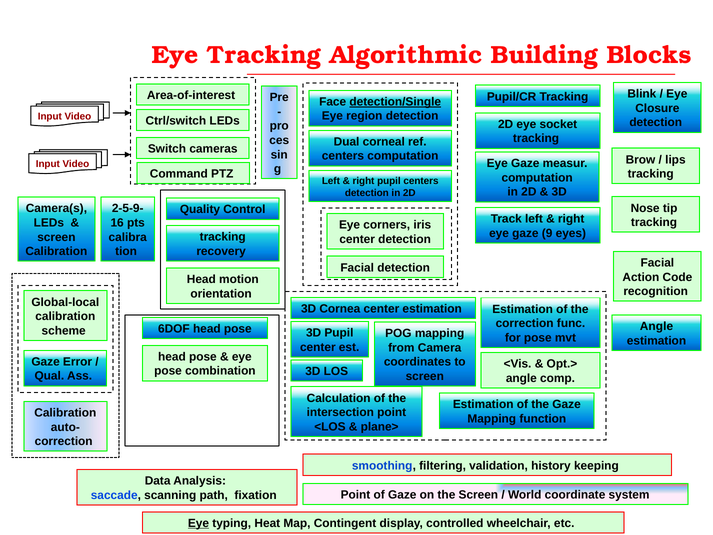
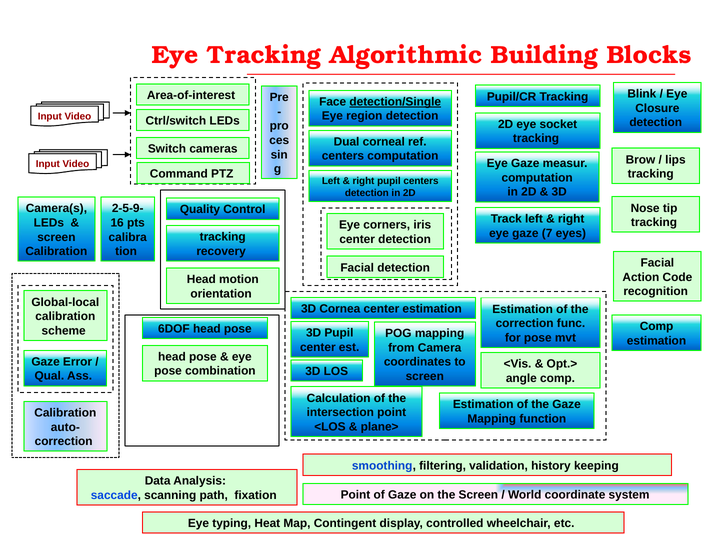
9: 9 -> 7 (547, 233)
Angle: Angle -> Comp (657, 326)
Eye underline: present -> none (198, 523)
